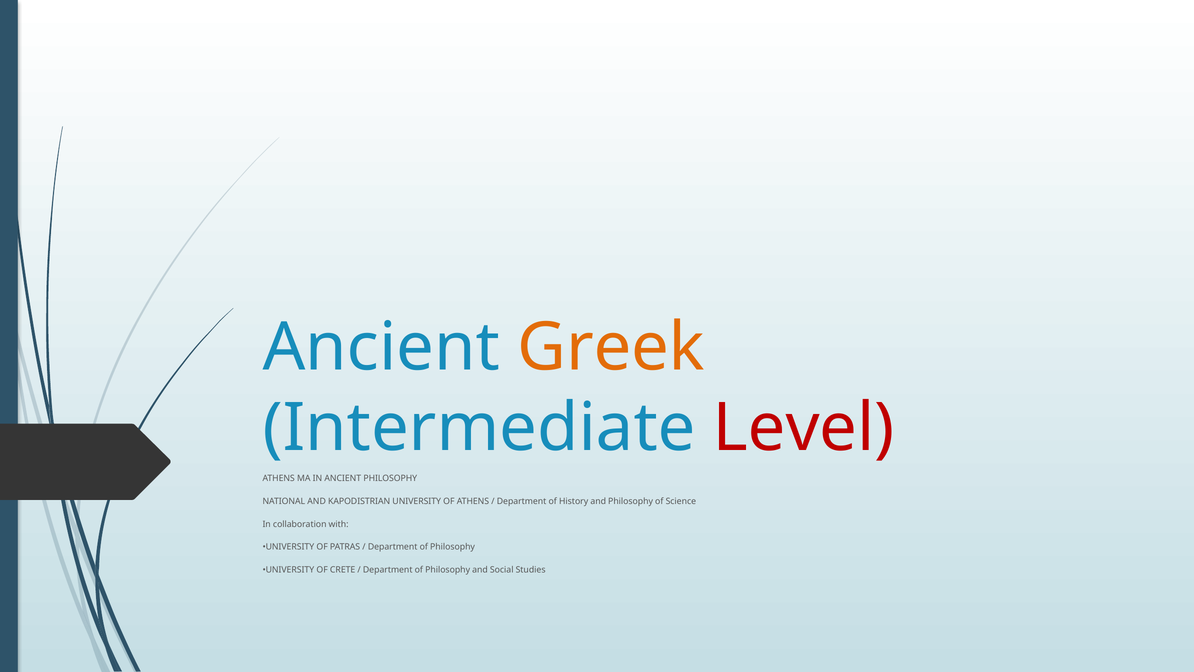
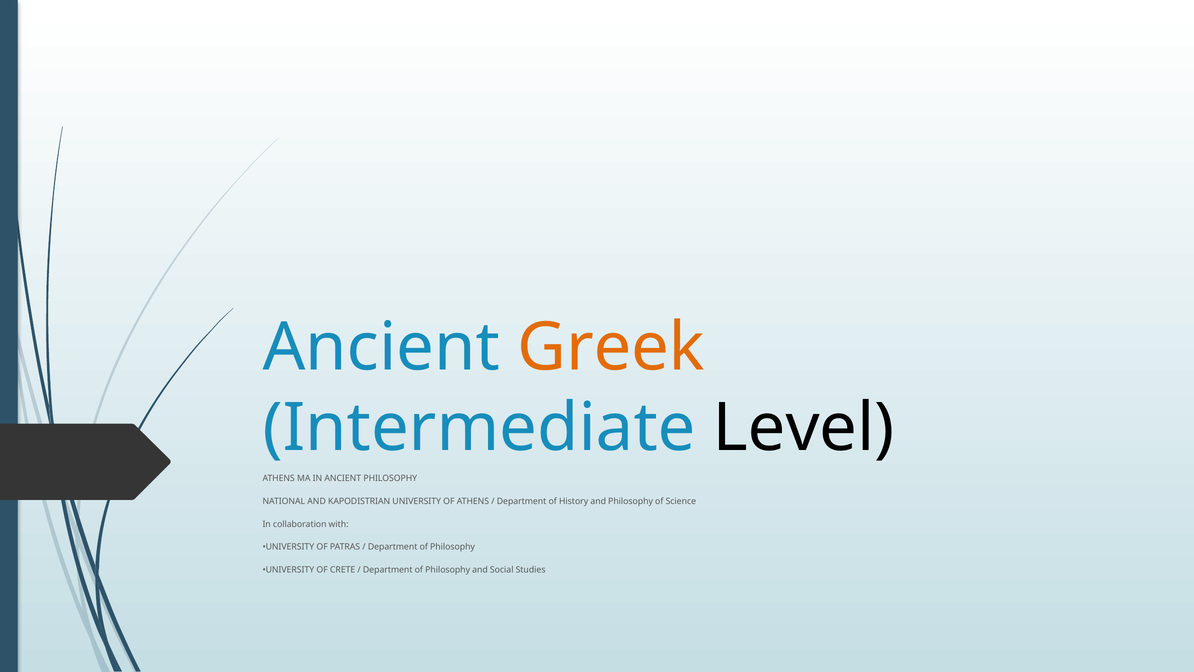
Level colour: red -> black (804, 428)
